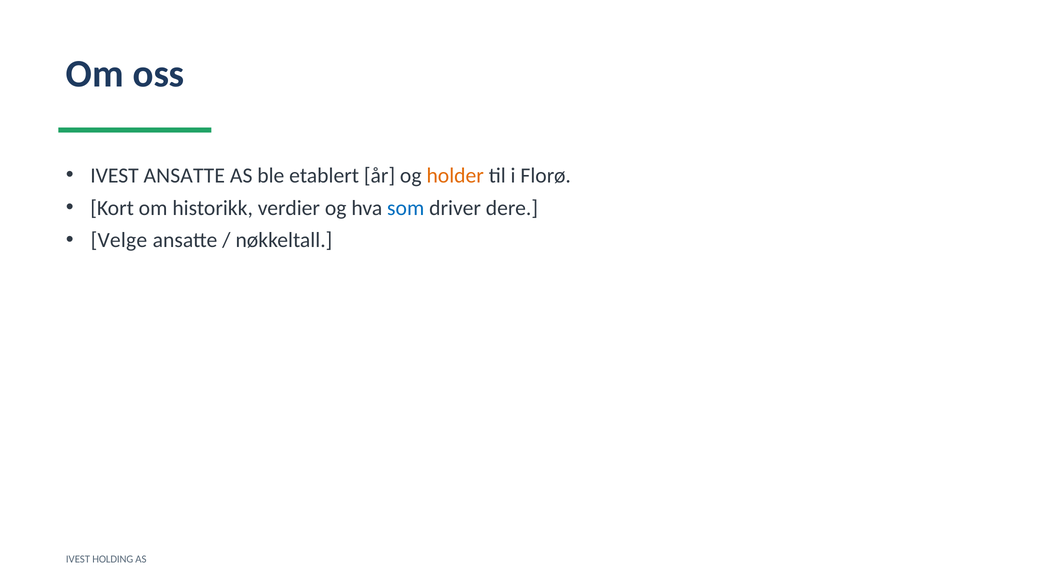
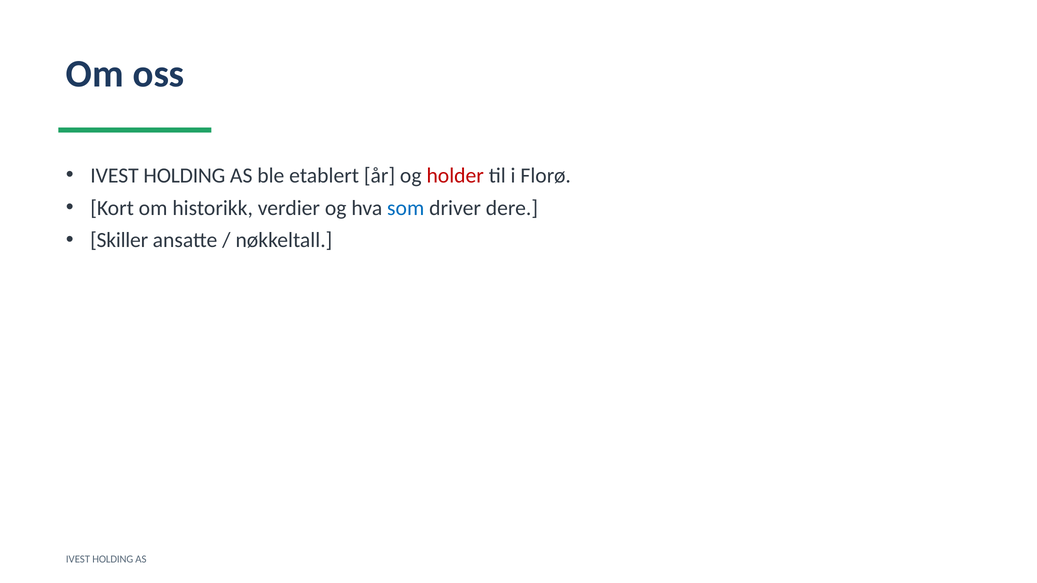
ANSATTE: ANSATTE -> HOLDING (184, 176)
holder colour: orange -> red (455, 176)
Velge: Velge -> Skiller (119, 240)
